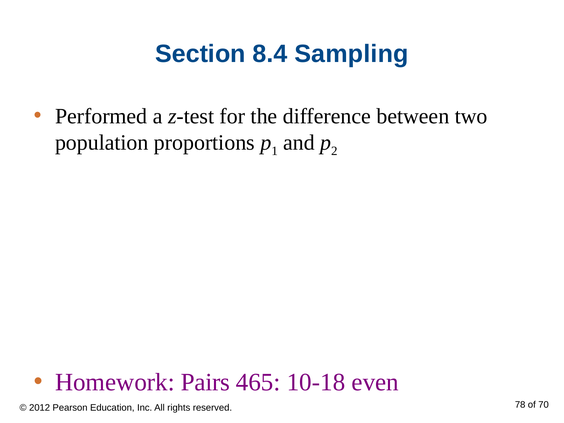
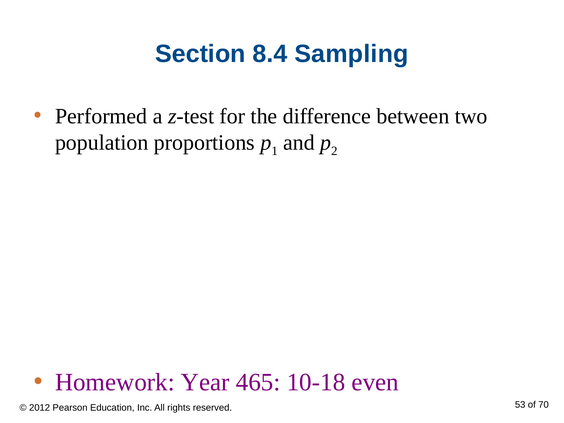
Pairs: Pairs -> Year (205, 382)
78: 78 -> 53 (520, 405)
